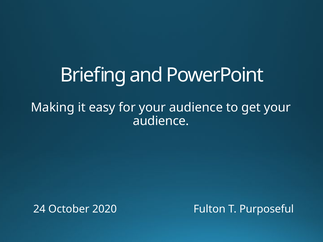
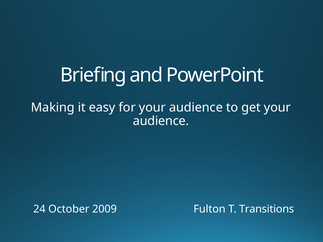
2020: 2020 -> 2009 (105, 209)
Purposeful: Purposeful -> Transitions (267, 209)
